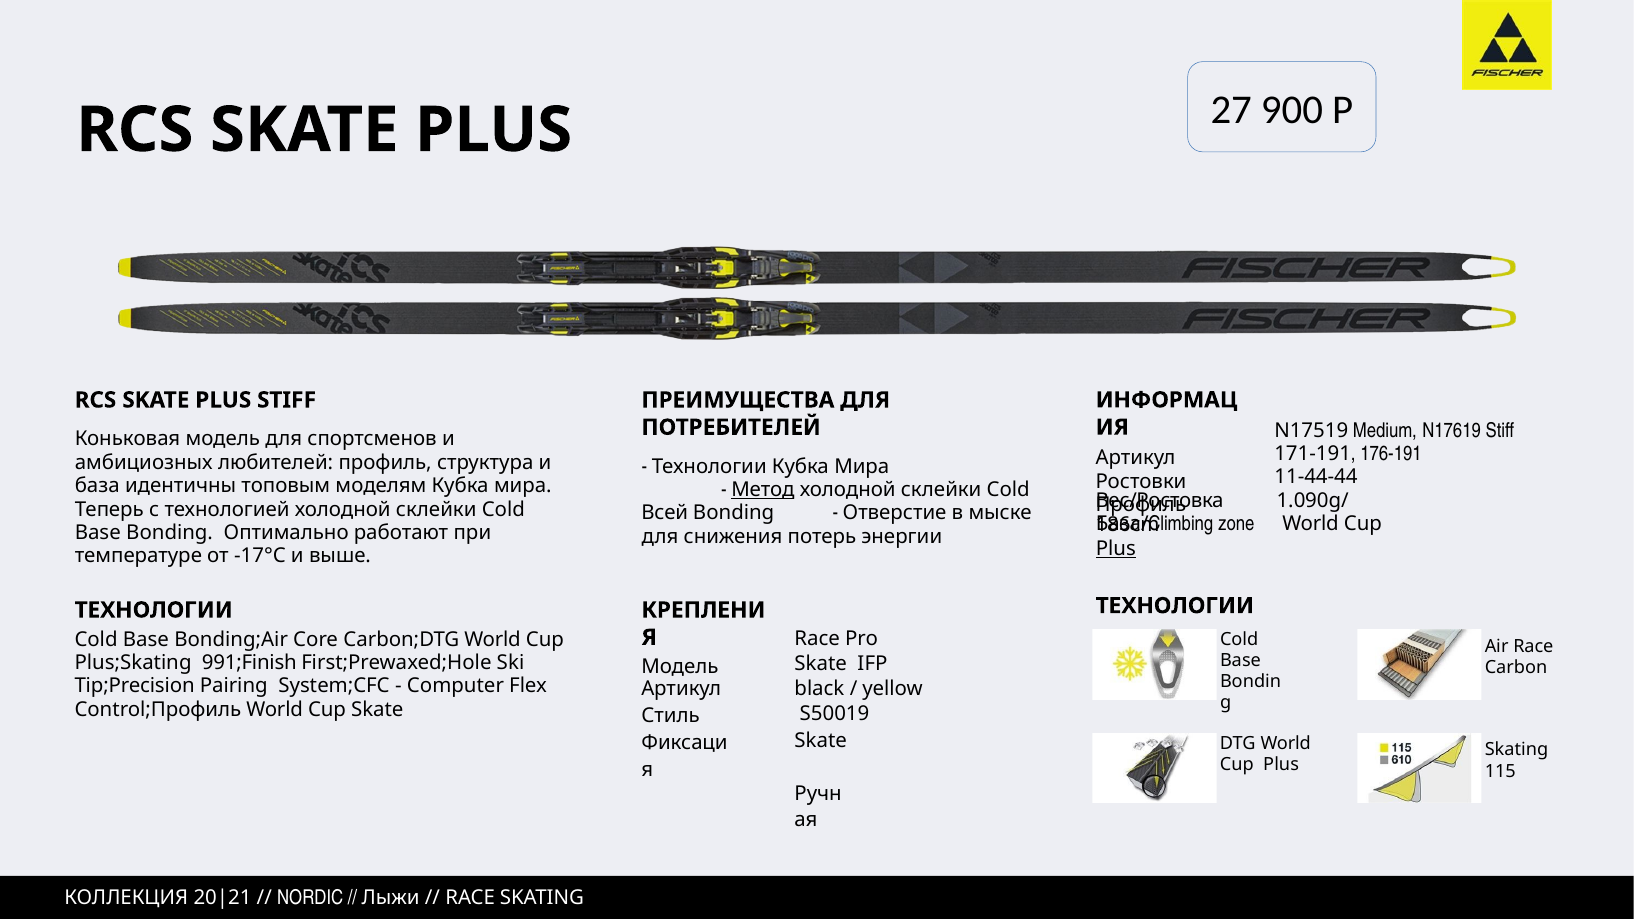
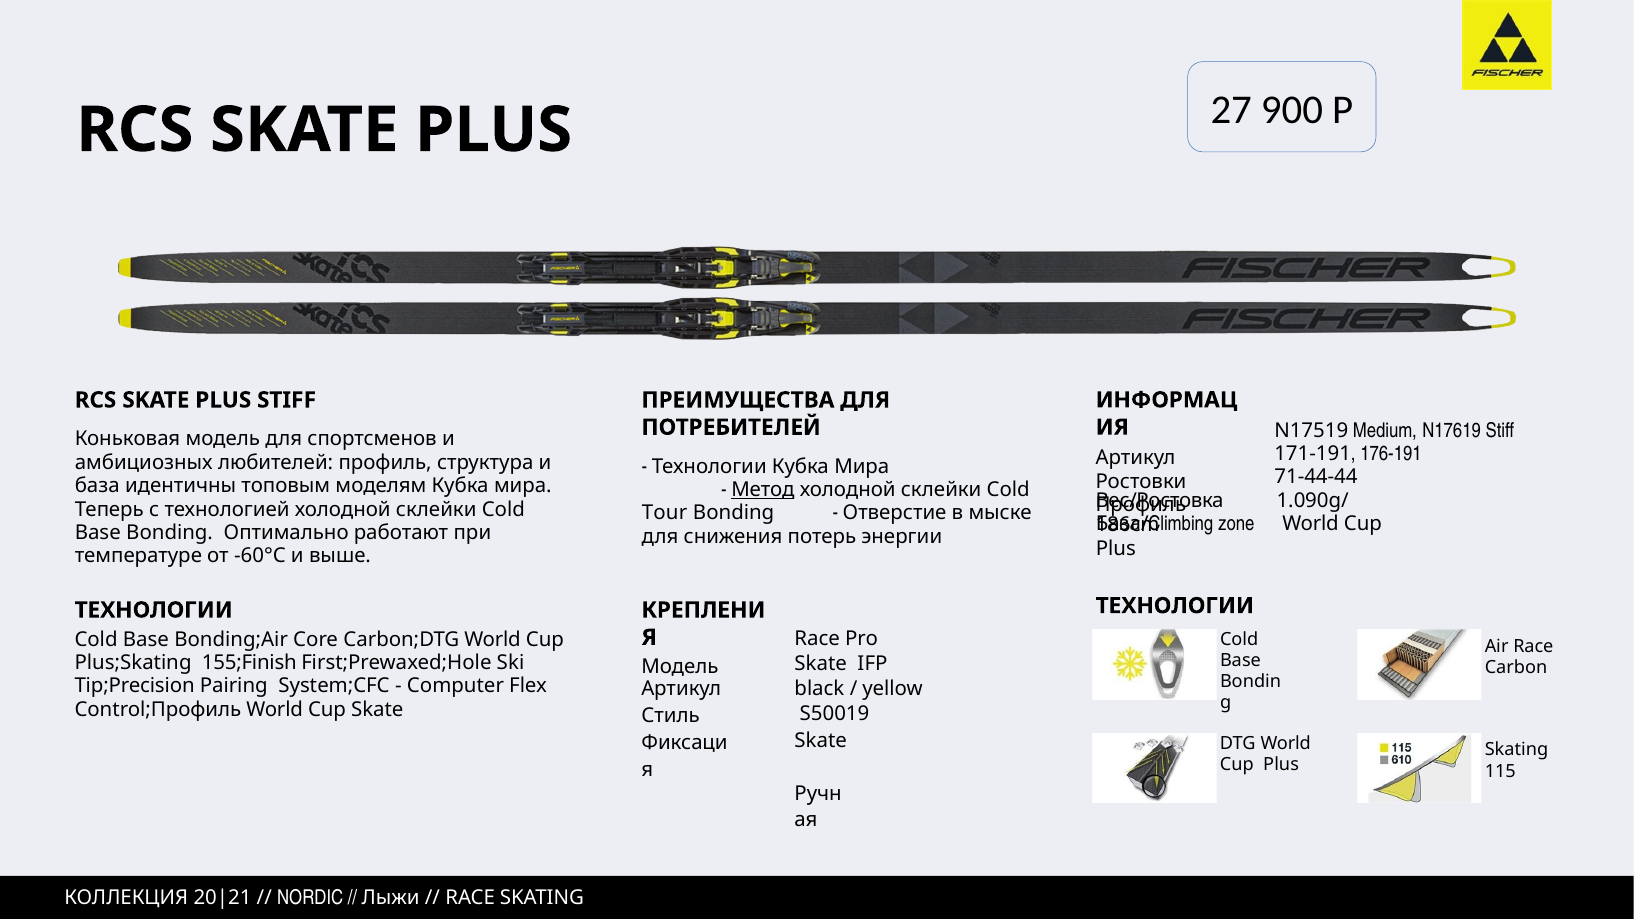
11-44-44: 11-44-44 -> 71-44-44 (1316, 477)
Всей: Всей -> Tour (665, 513)
Plus underline: present -> none (1116, 549)
-17°C: -17°C -> -60°C (260, 556)
991;Finish: 991;Finish -> 155;Finish (249, 663)
